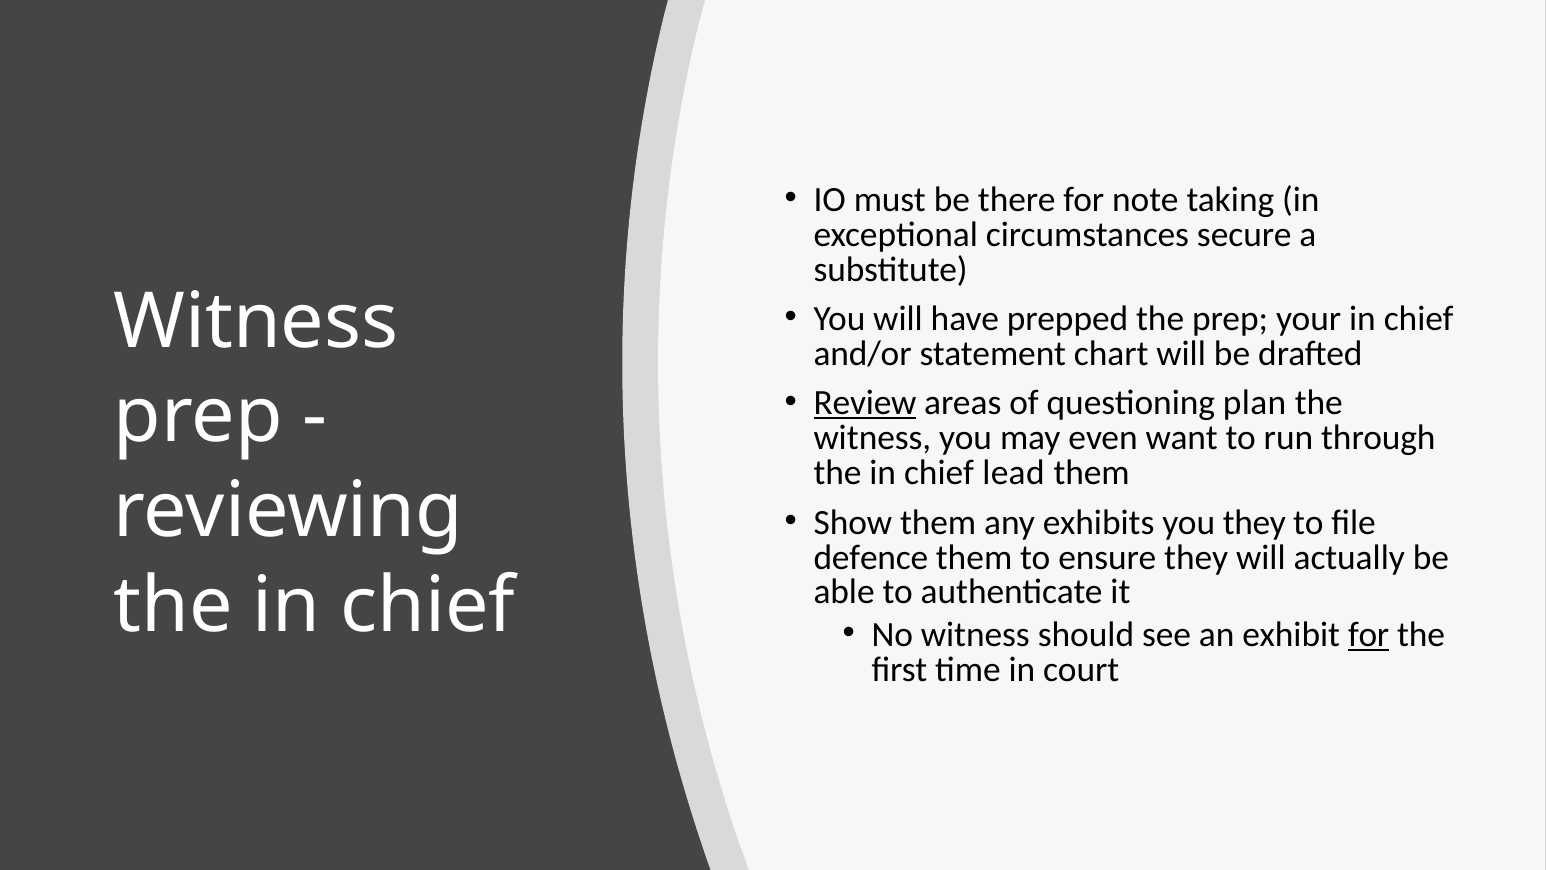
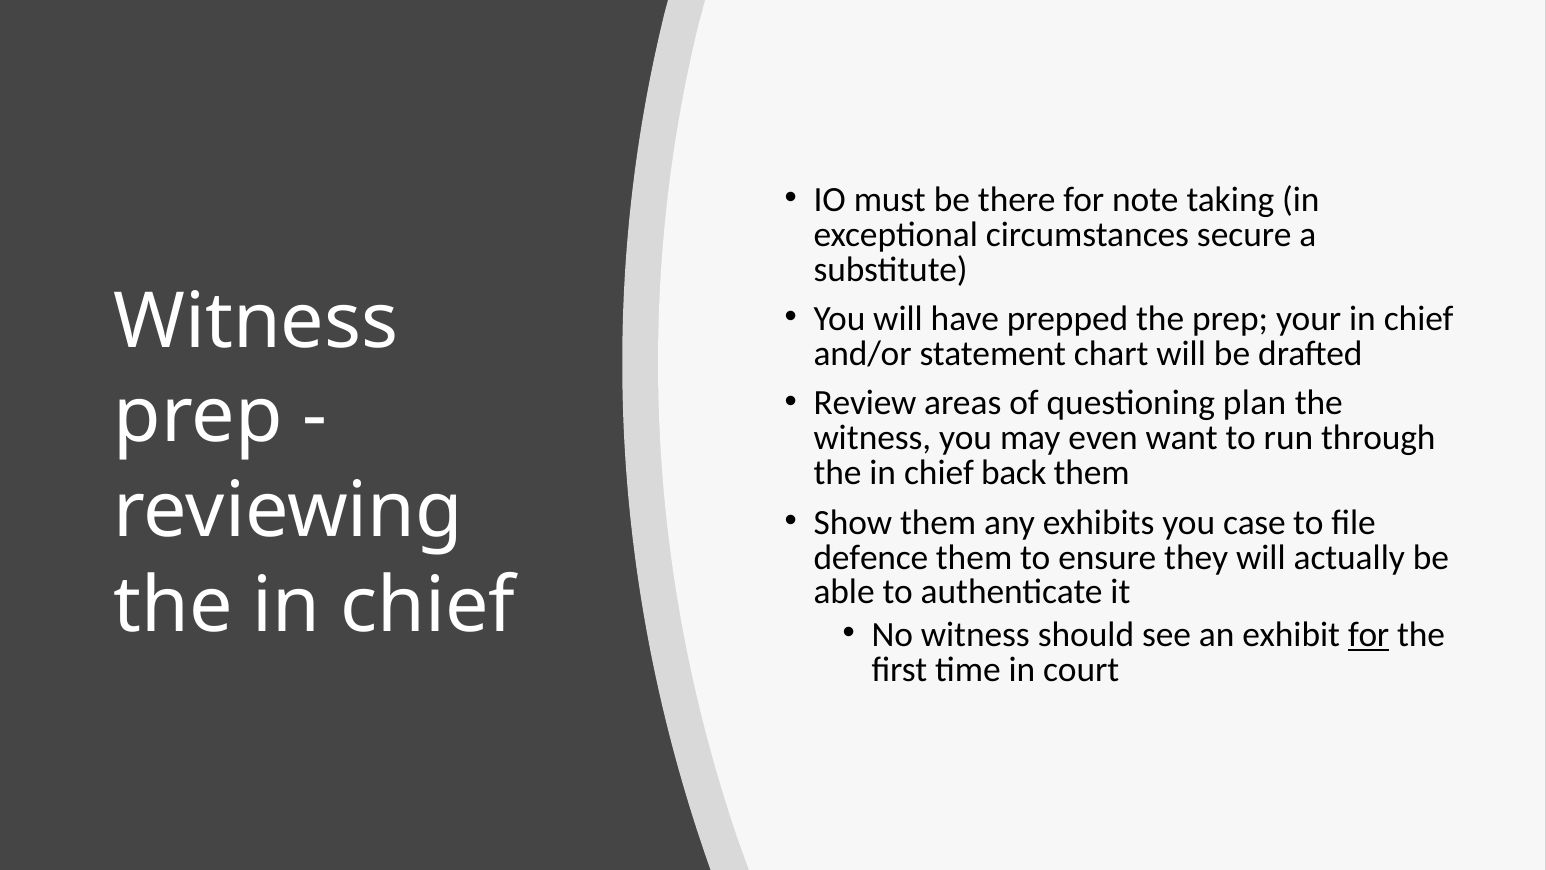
Review underline: present -> none (865, 403)
lead: lead -> back (1014, 473)
you they: they -> case (1254, 522)
